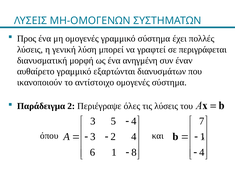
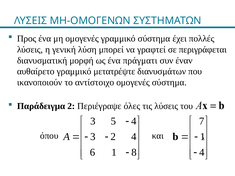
ανηγμένη: ανηγμένη -> πράγματι (140, 61)
εξαρτώνται: εξαρτώνται -> μετατρέψτε (114, 72)
